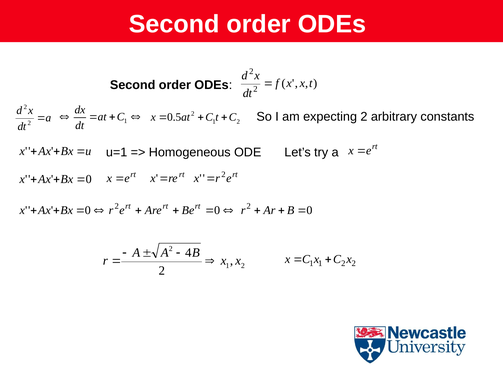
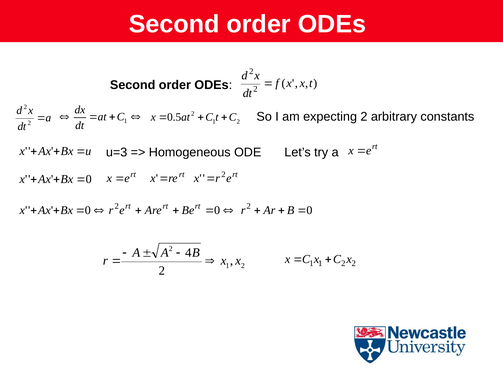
u=1: u=1 -> u=3 (117, 152)
